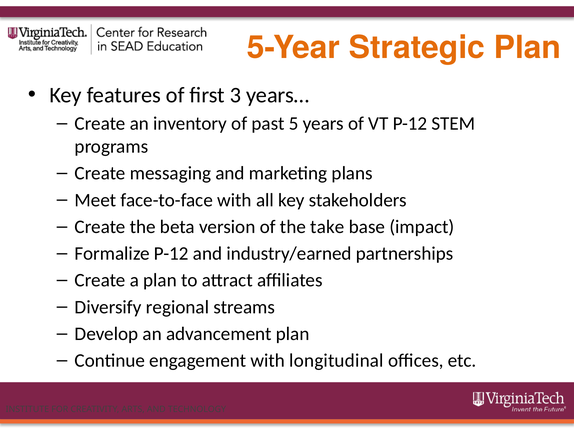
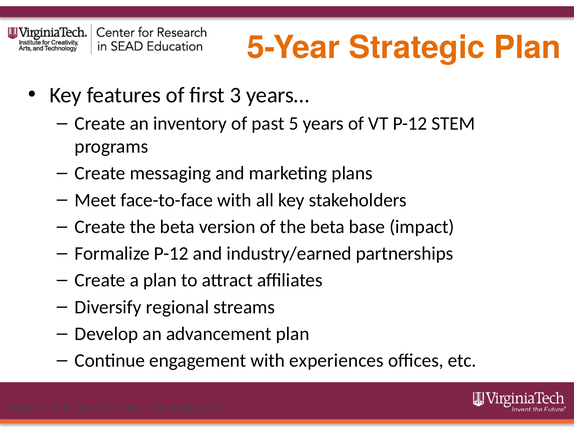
of the take: take -> beta (328, 227)
longitudinal: longitudinal -> experiences (336, 361)
